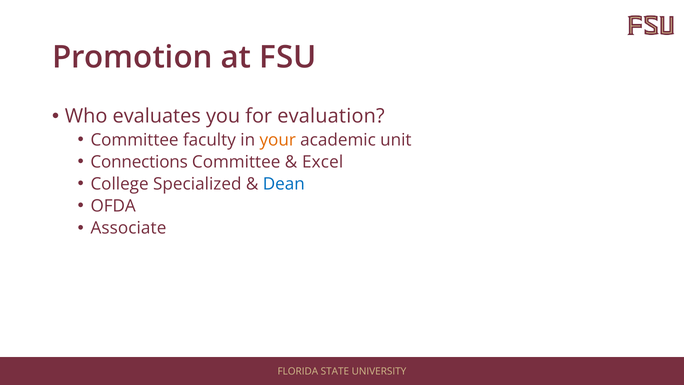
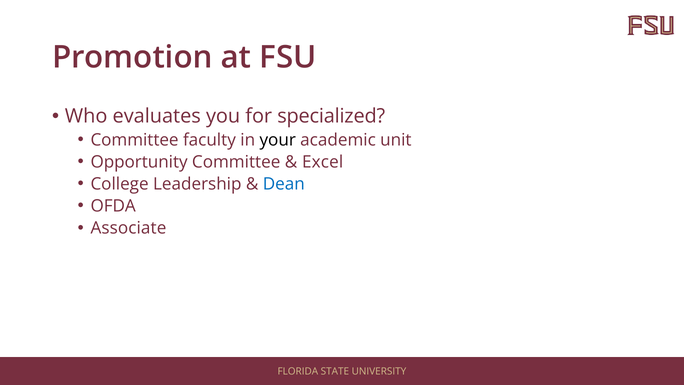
evaluation: evaluation -> specialized (331, 116)
your colour: orange -> black (278, 140)
Connections: Connections -> Opportunity (139, 162)
Specialized: Specialized -> Leadership (197, 184)
